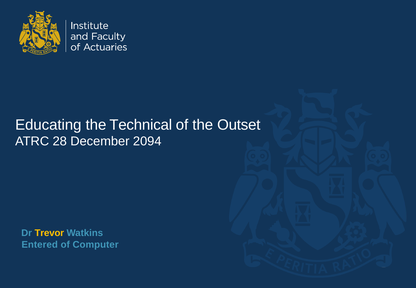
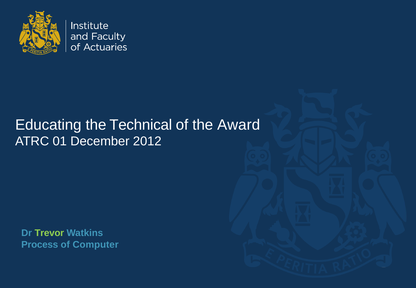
Outset: Outset -> Award (239, 125)
28: 28 -> 01 (60, 141)
2094: 2094 -> 2012 (147, 141)
Trevor colour: yellow -> light green (49, 233)
Entered: Entered -> Process (40, 245)
